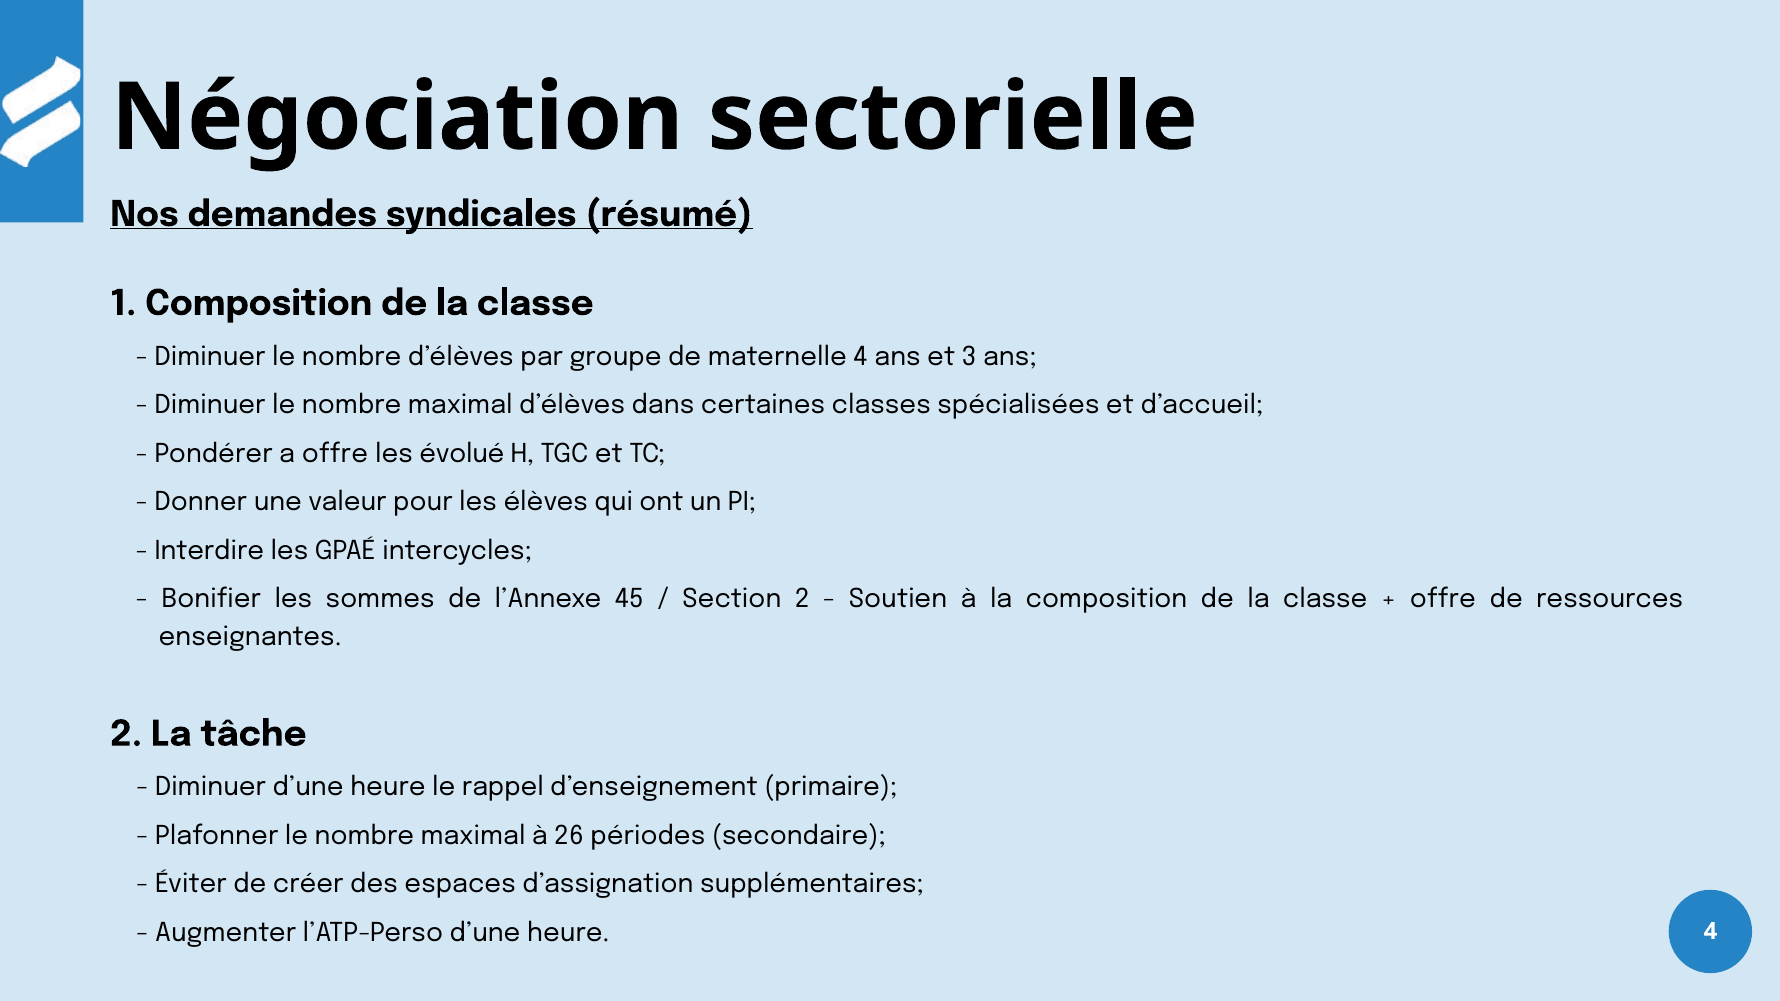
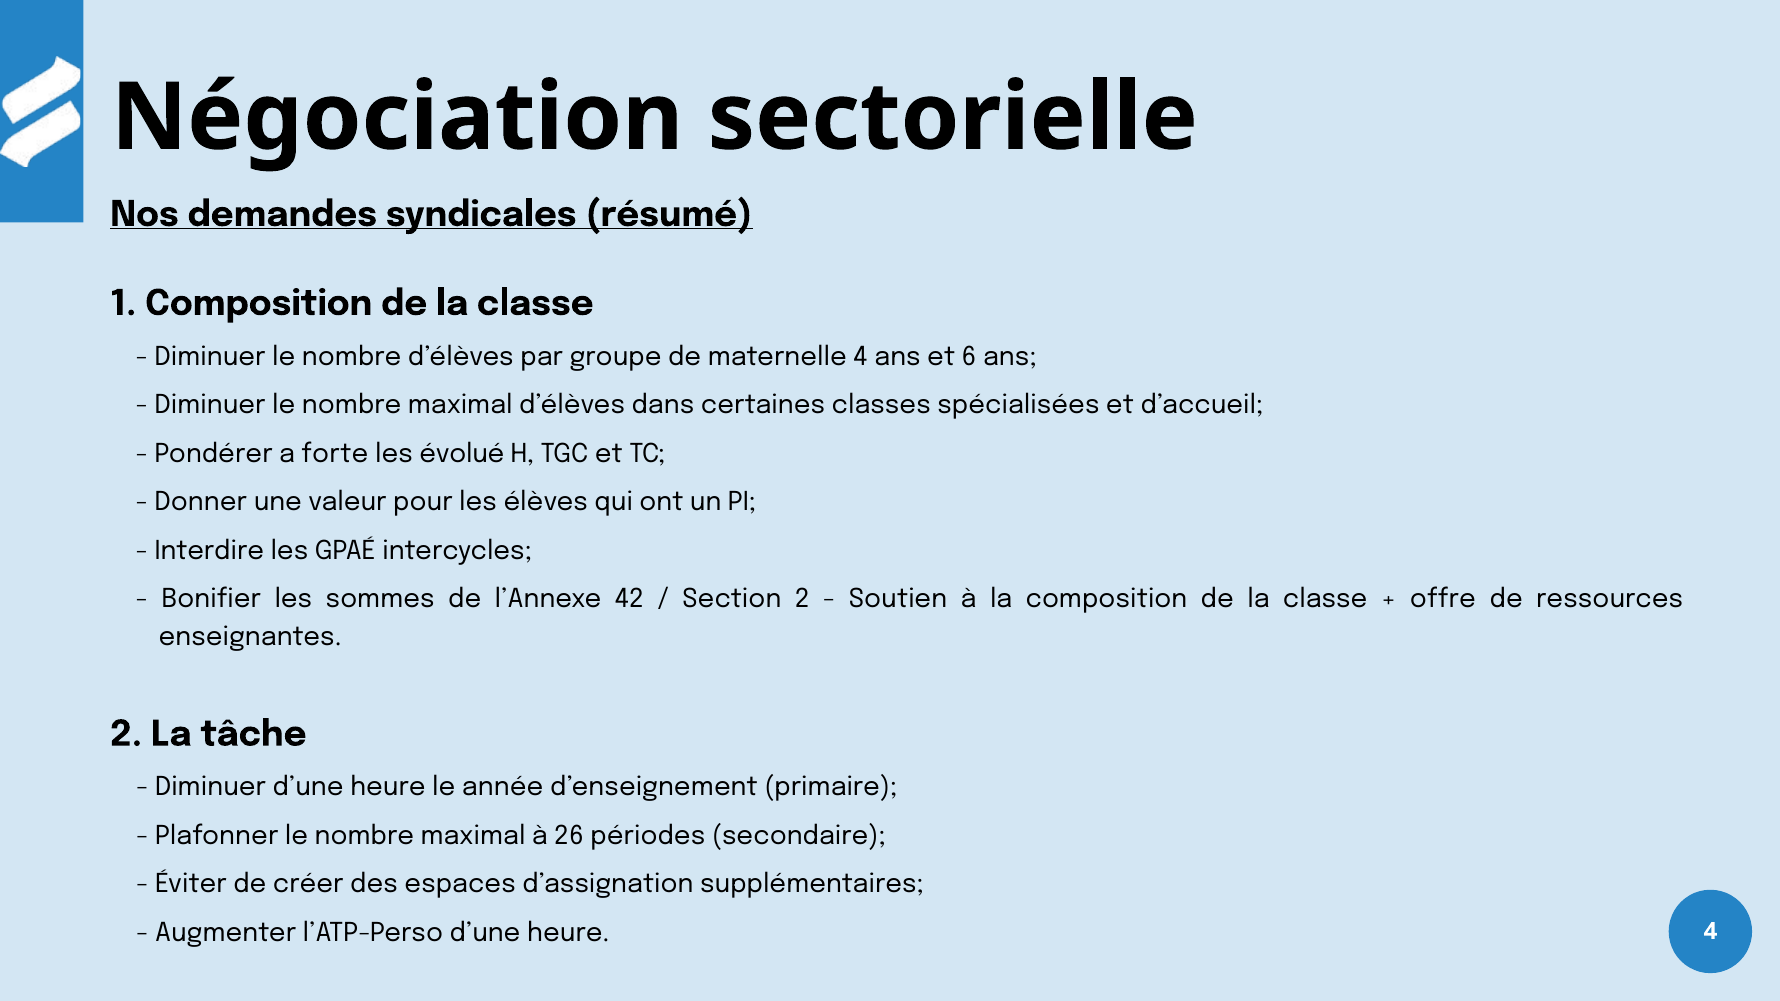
3: 3 -> 6 (969, 357)
a offre: offre -> forte (335, 454)
45: 45 -> 42 (629, 599)
rappel: rappel -> année (503, 787)
